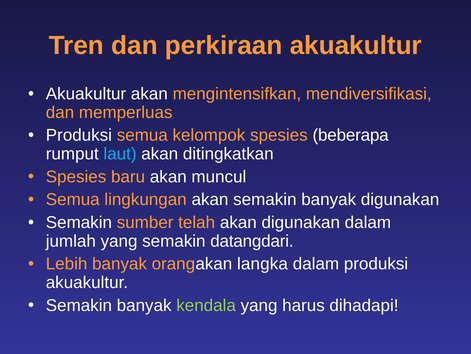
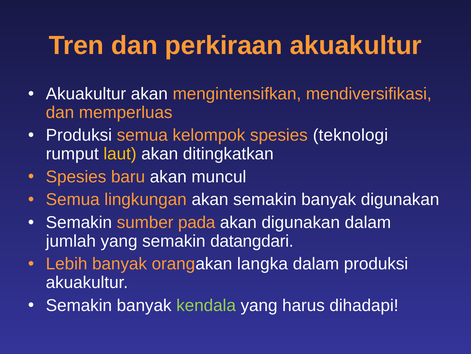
beberapa: beberapa -> teknologi (350, 135)
laut colour: light blue -> yellow (120, 153)
telah: telah -> pada (197, 222)
